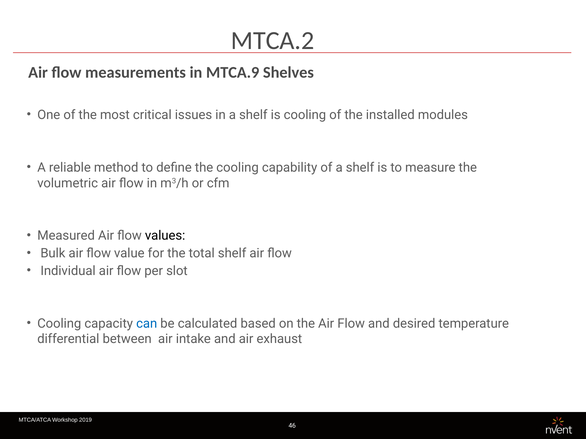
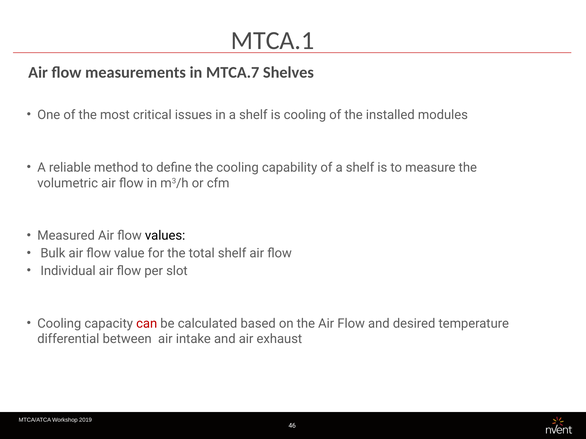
MTCA.2: MTCA.2 -> MTCA.1 (273, 41)
MTCA.9: MTCA.9 -> MTCA.7 (233, 73)
can colour: blue -> red (147, 324)
